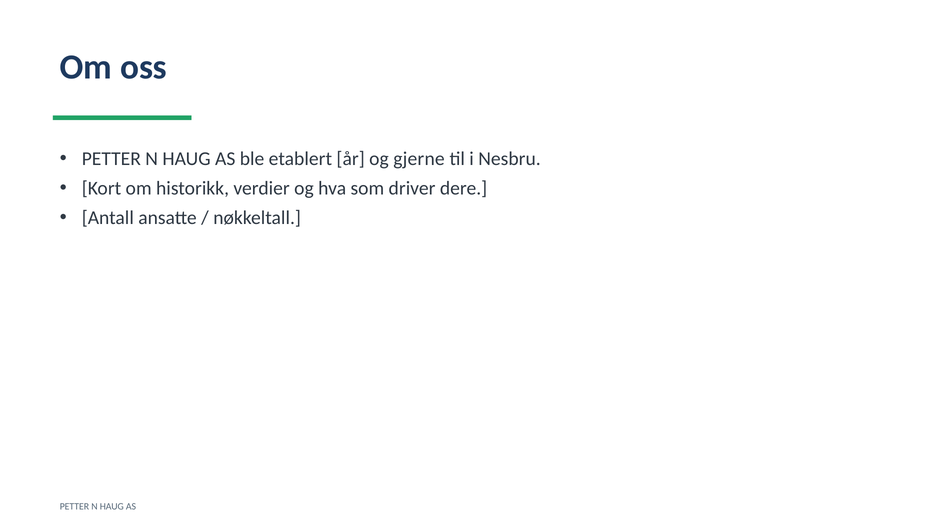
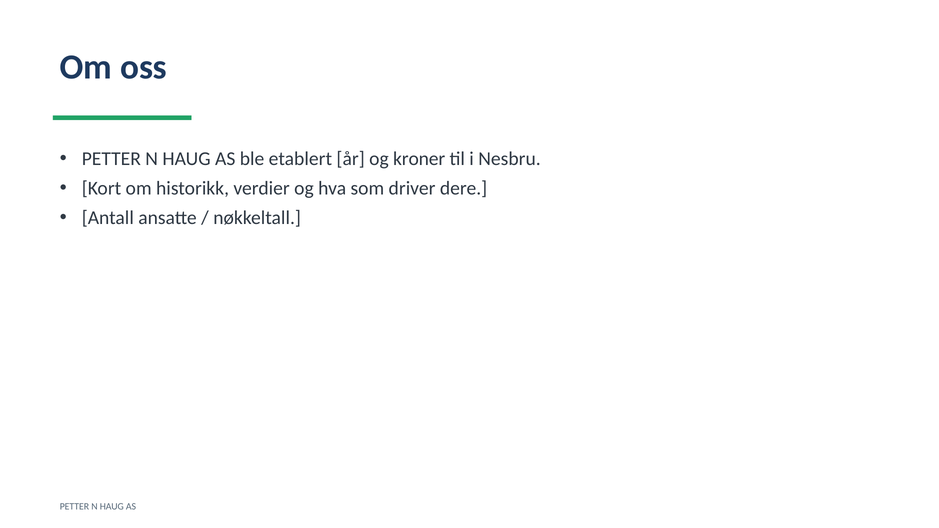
gjerne: gjerne -> kroner (419, 159)
